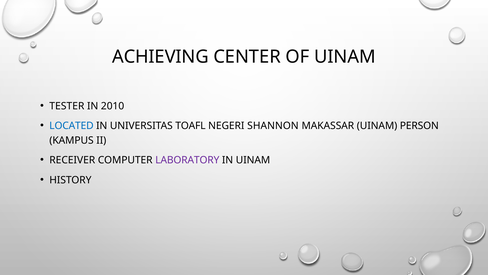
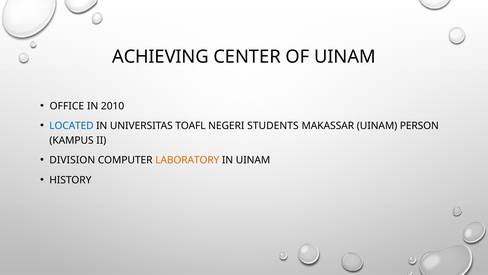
TESTER: TESTER -> OFFICE (67, 106)
SHANNON: SHANNON -> STUDENTS (273, 126)
RECEIVER: RECEIVER -> DIVISION (72, 160)
LABORATORY colour: purple -> orange (187, 160)
